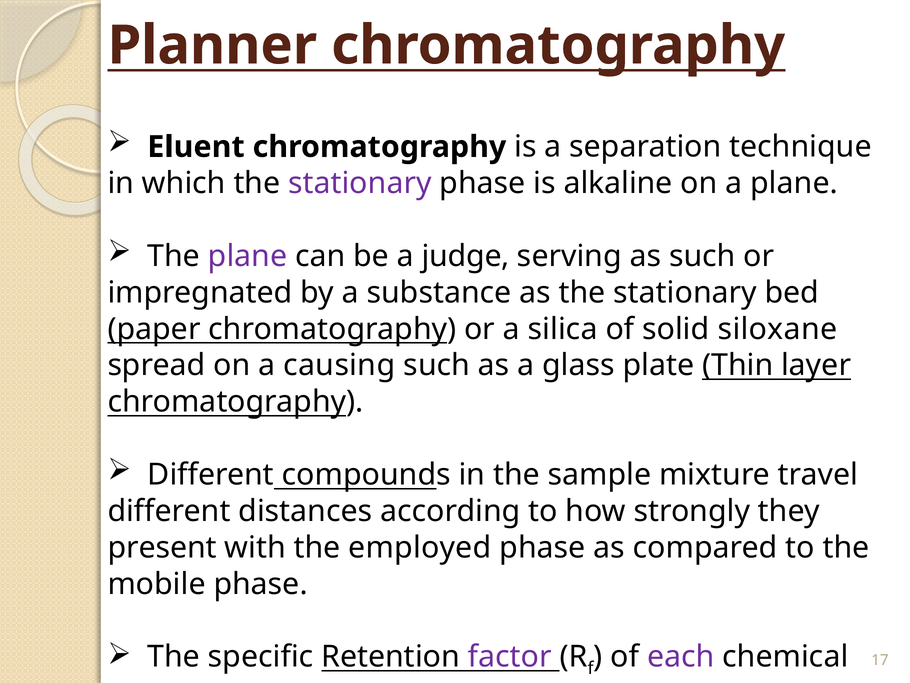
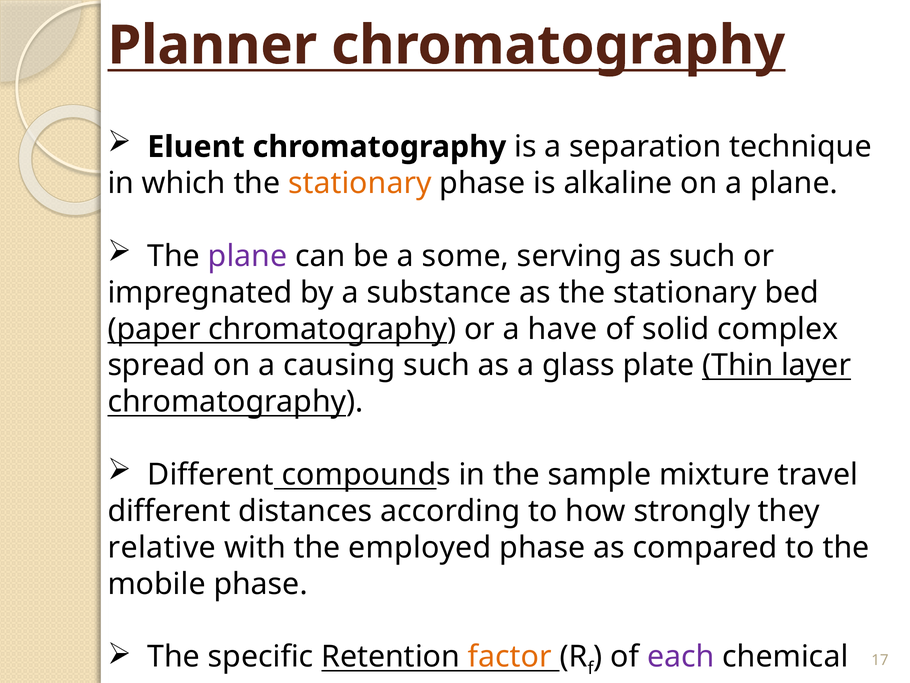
stationary colour: purple -> orange (360, 183)
judge: judge -> some (465, 256)
silica: silica -> have (563, 329)
siloxane: siloxane -> complex (778, 329)
present: present -> relative (162, 547)
factor colour: purple -> orange (510, 656)
